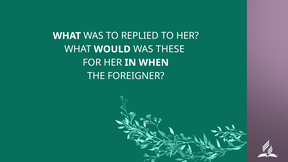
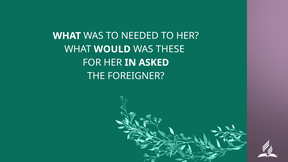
REPLIED: REPLIED -> NEEDED (140, 36)
WHEN: WHEN -> ASKED (154, 63)
